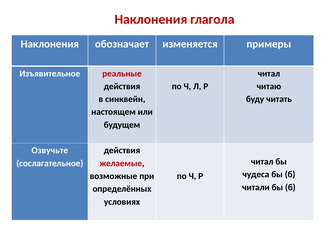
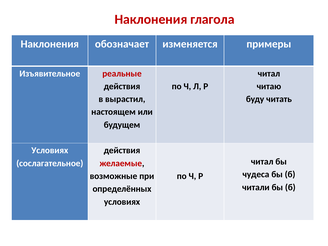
синквейн: синквейн -> вырастил (125, 99)
Озвучьте: Озвучьте -> Условиях (50, 150)
